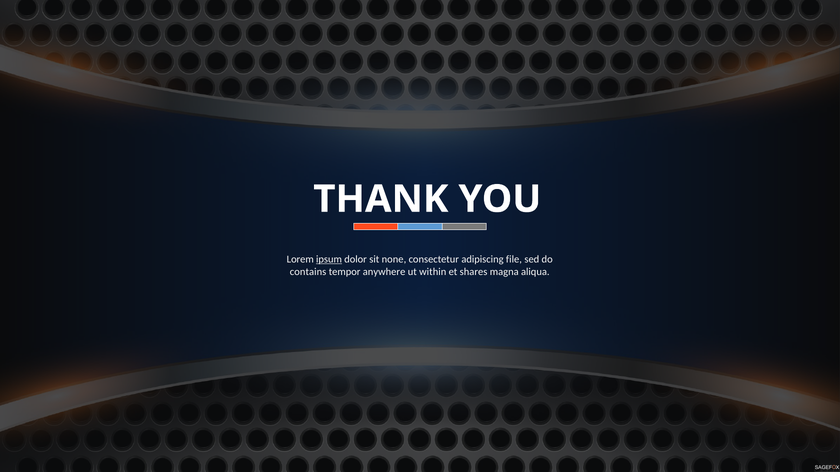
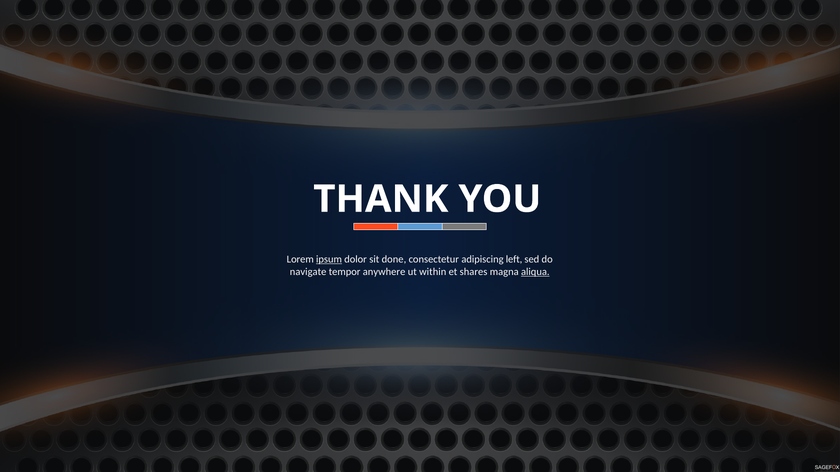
none: none -> done (394, 259)
file: file -> left (514, 259)
contains: contains -> navigate (308, 272)
aliqua underline: none -> present (535, 272)
